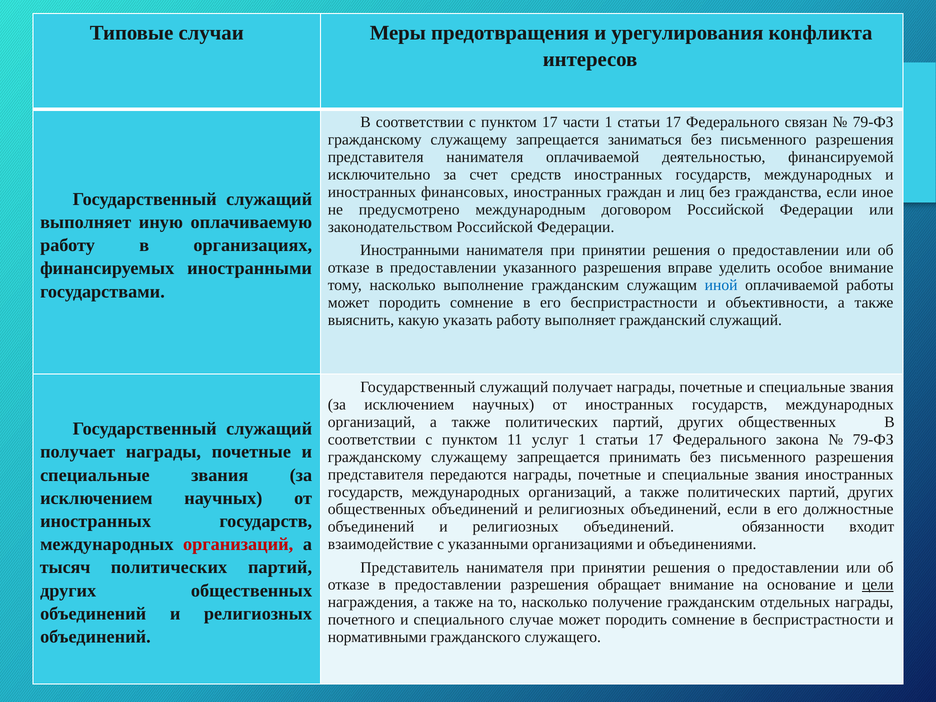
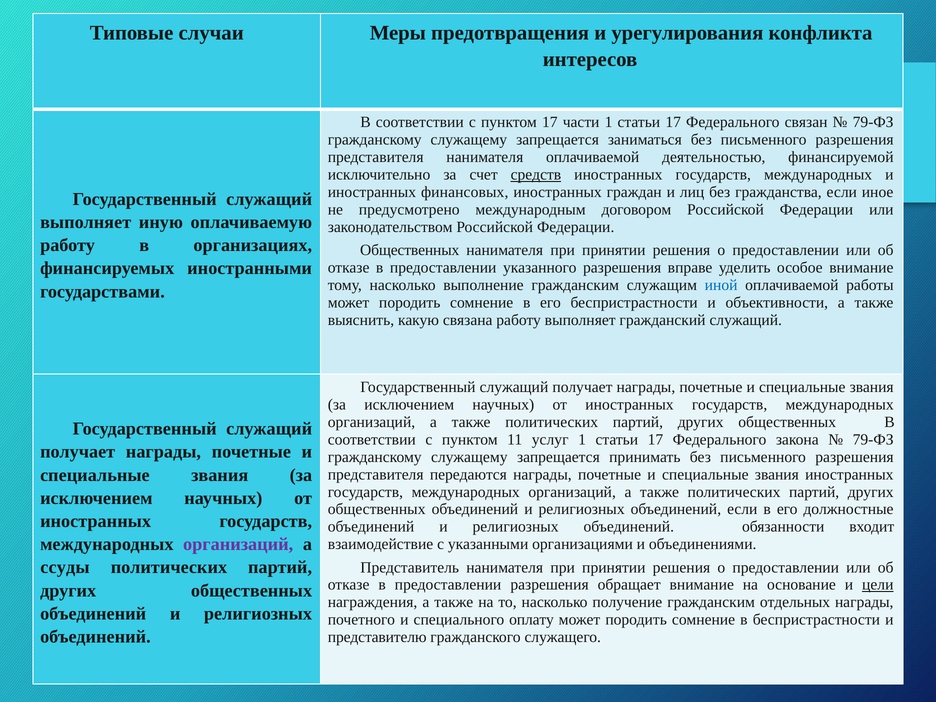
средств underline: none -> present (536, 175)
Иностранными: Иностранными -> Общественных (410, 250)
указать: указать -> связана (468, 320)
организаций colour: red -> purple (238, 544)
тысяч: тысяч -> ссуды (65, 567)
случае: случае -> оплату (532, 620)
нормативными: нормативными -> представителю (377, 637)
